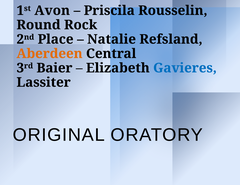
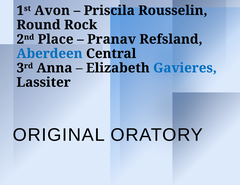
Natalie: Natalie -> Pranav (111, 39)
Aberdeen colour: orange -> blue (50, 54)
Baier: Baier -> Anna (54, 68)
